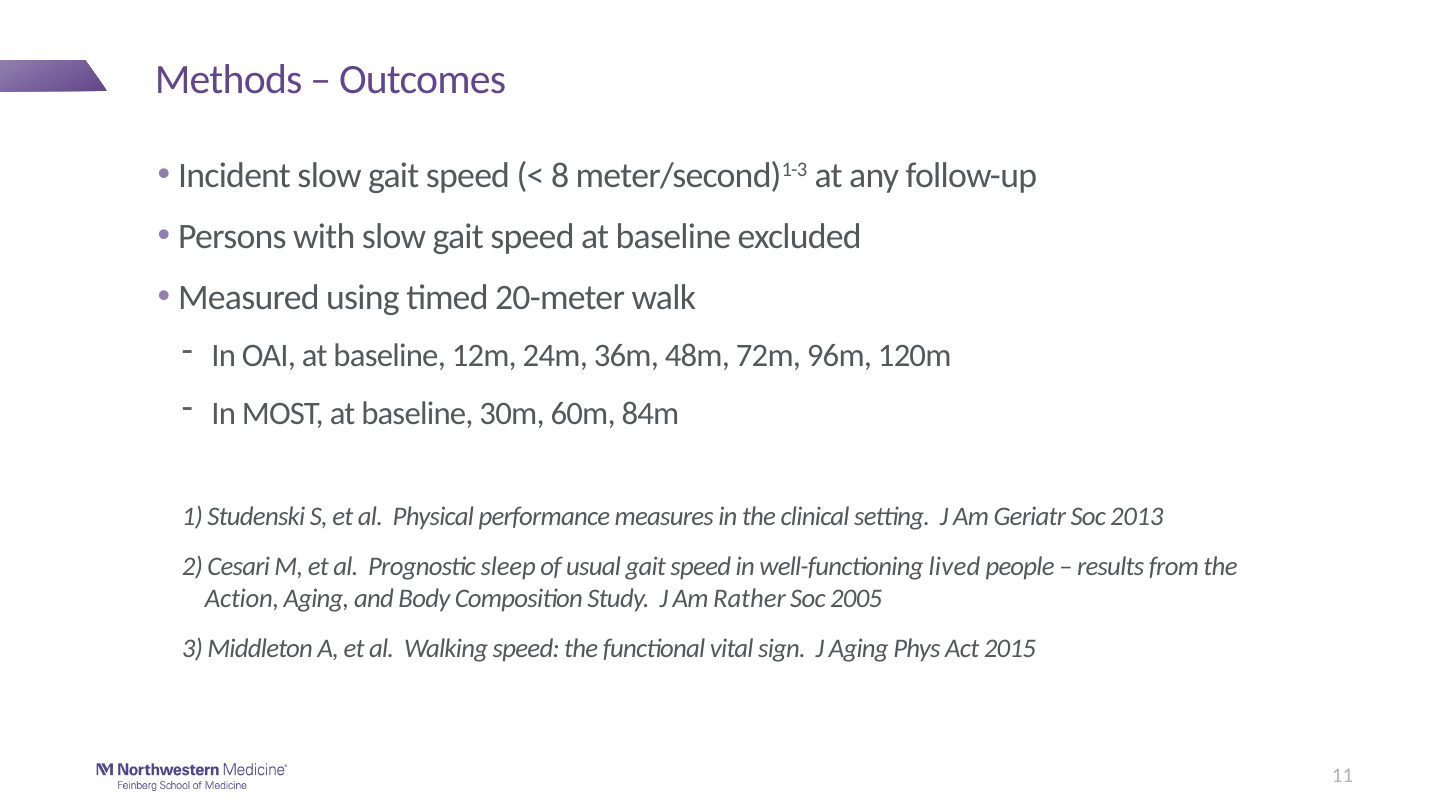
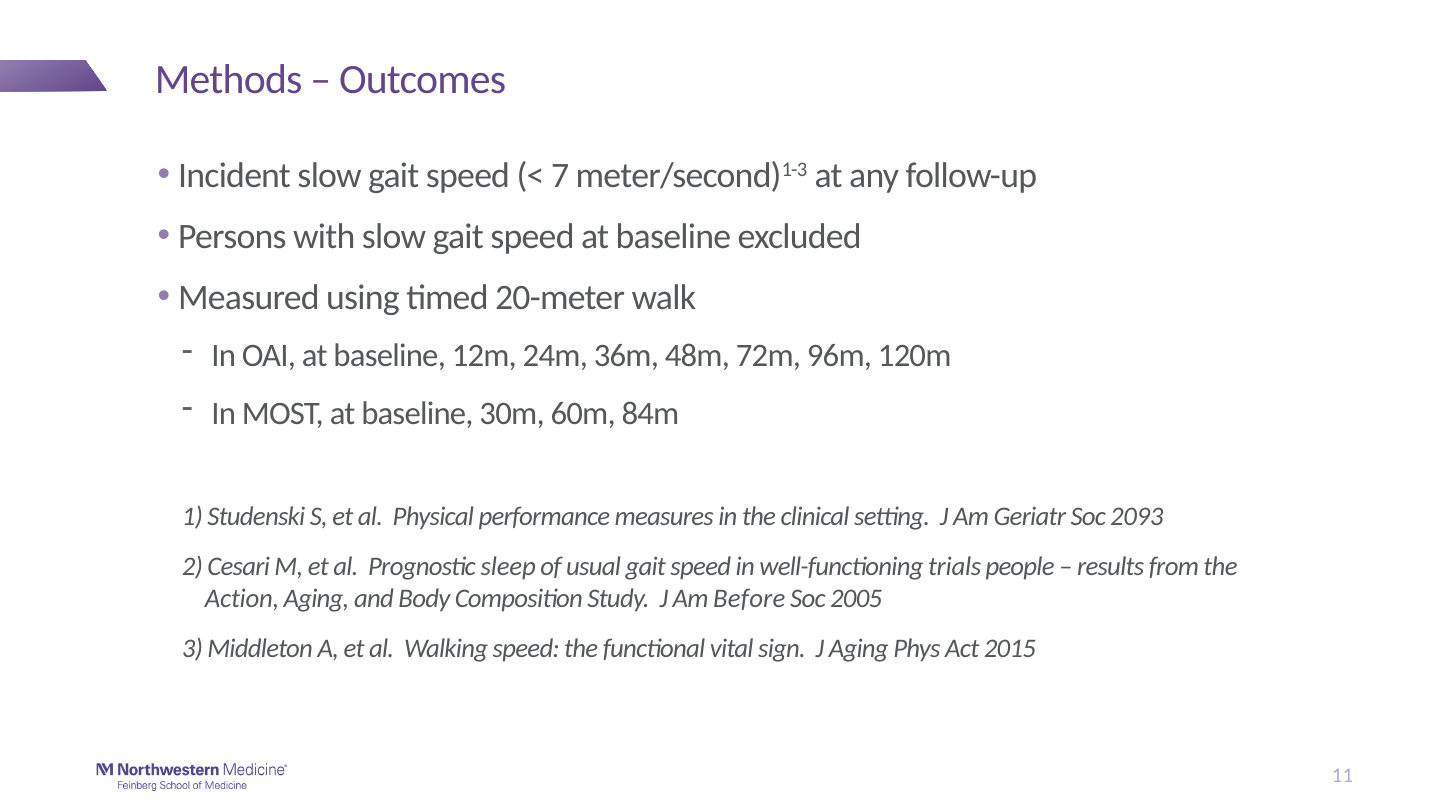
8: 8 -> 7 (560, 176)
2013: 2013 -> 2093 (1137, 517)
lived: lived -> trials (955, 567)
Rather: Rather -> Before (749, 599)
